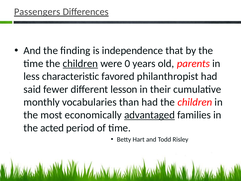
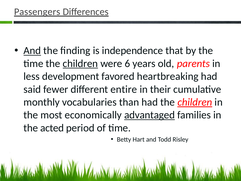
And underline: none -> present (32, 51)
0: 0 -> 6 (127, 63)
characteristic: characteristic -> development (71, 76)
philanthropist: philanthropist -> heartbreaking (168, 76)
lesson: lesson -> entire (124, 89)
children underline: none -> present (195, 102)
